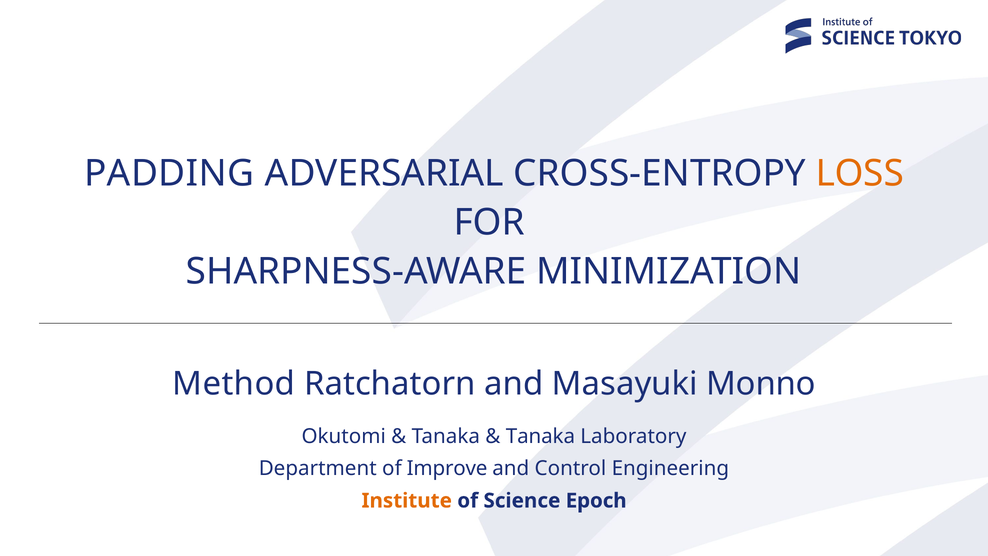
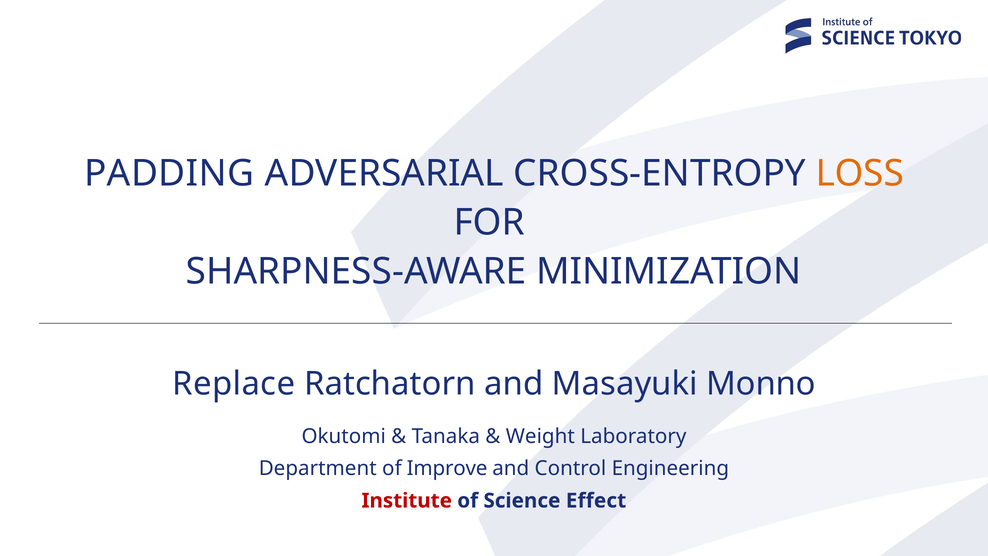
Method: Method -> Replace (234, 383)
Tanaka: Tanaka -> Weight (540, 436)
Institute colour: orange -> red (407, 500)
Epoch: Epoch -> Effect (596, 500)
